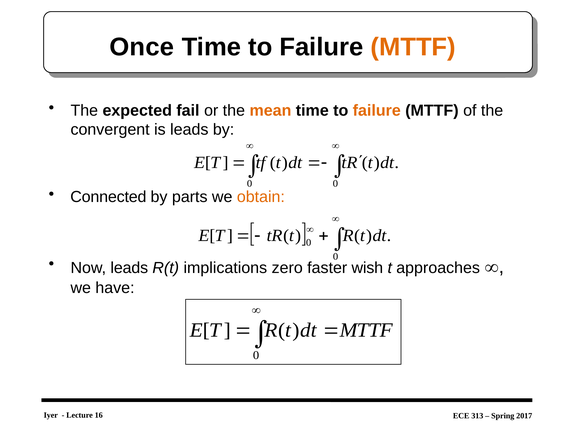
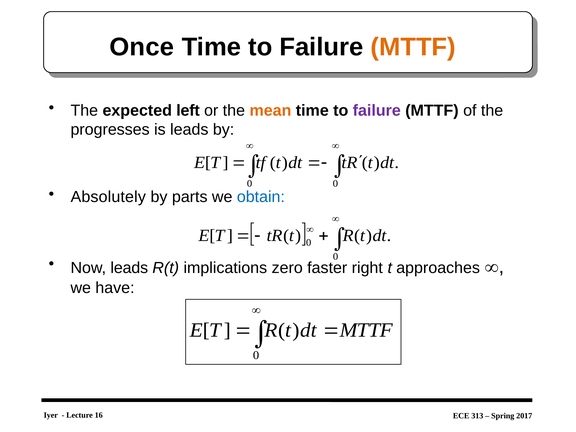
fail: fail -> left (188, 110)
failure colour: orange -> purple (377, 110)
convergent: convergent -> progresses (110, 130)
Connected: Connected -> Absolutely (108, 197)
obtain colour: orange -> blue (261, 197)
wish: wish -> right (367, 268)
